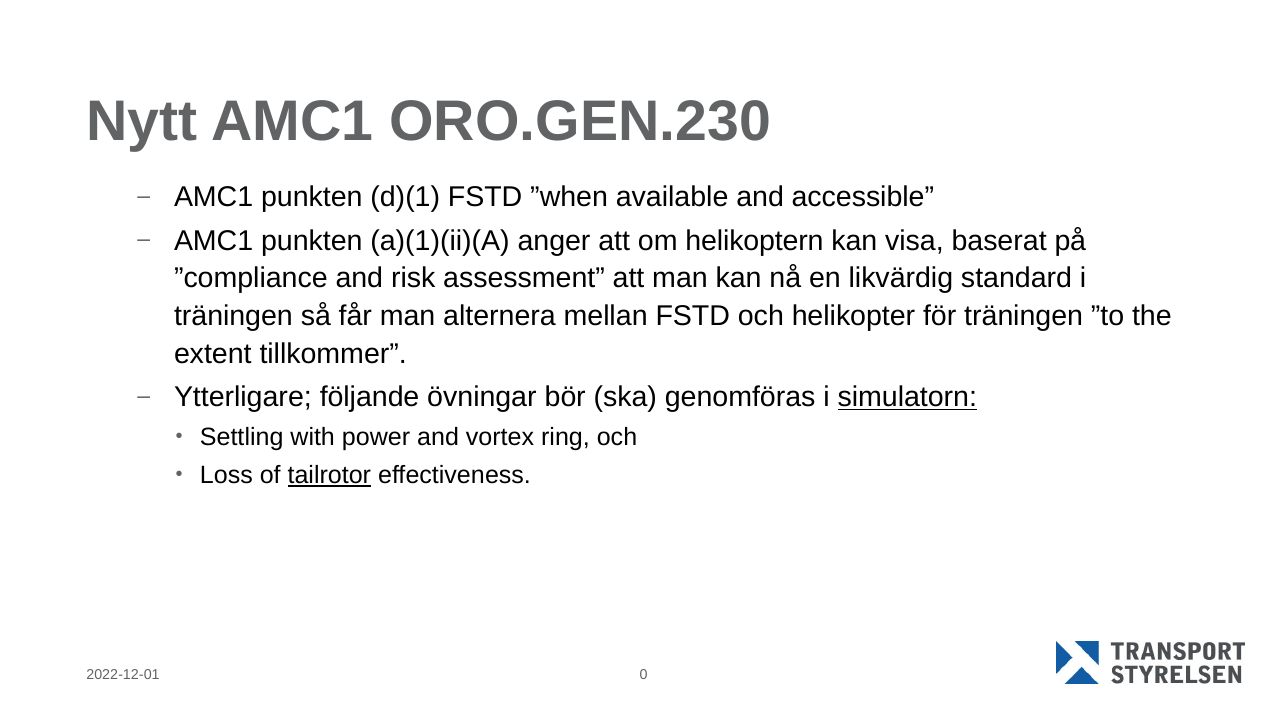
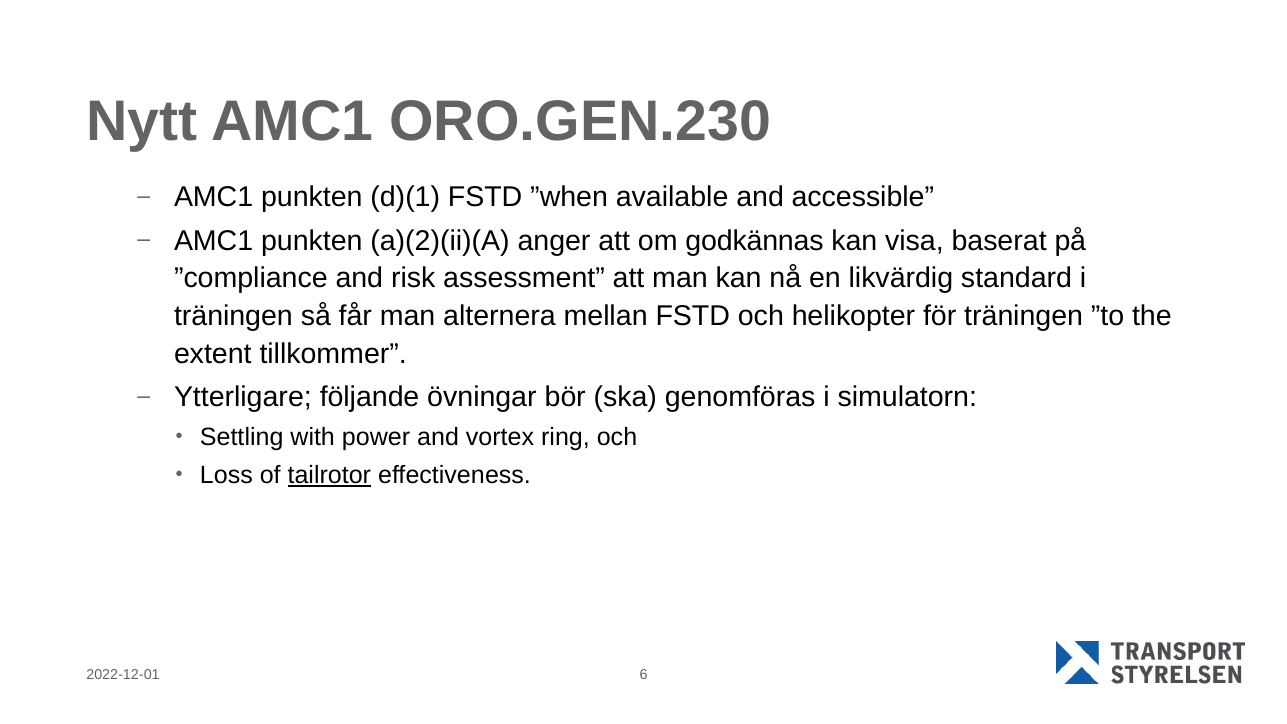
a)(1)(ii)(A: a)(1)(ii)(A -> a)(2)(ii)(A (440, 241)
helikoptern: helikoptern -> godkännas (755, 241)
simulatorn underline: present -> none (907, 397)
0: 0 -> 6 (644, 675)
